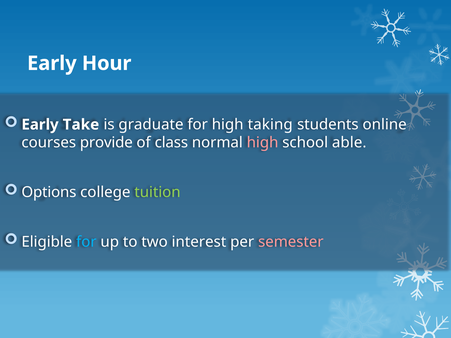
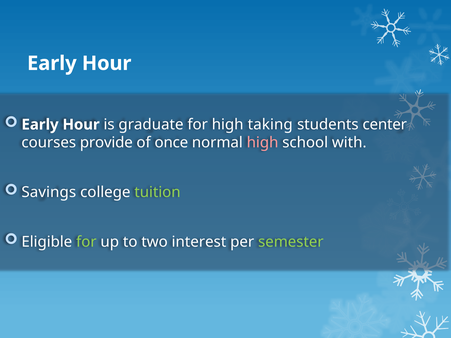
Take: Take -> Hour (81, 125)
online: online -> center (385, 125)
class: class -> once (171, 143)
able: able -> with (349, 143)
Options: Options -> Savings (49, 192)
for colour: light blue -> light green (86, 242)
semester colour: pink -> light green (291, 242)
